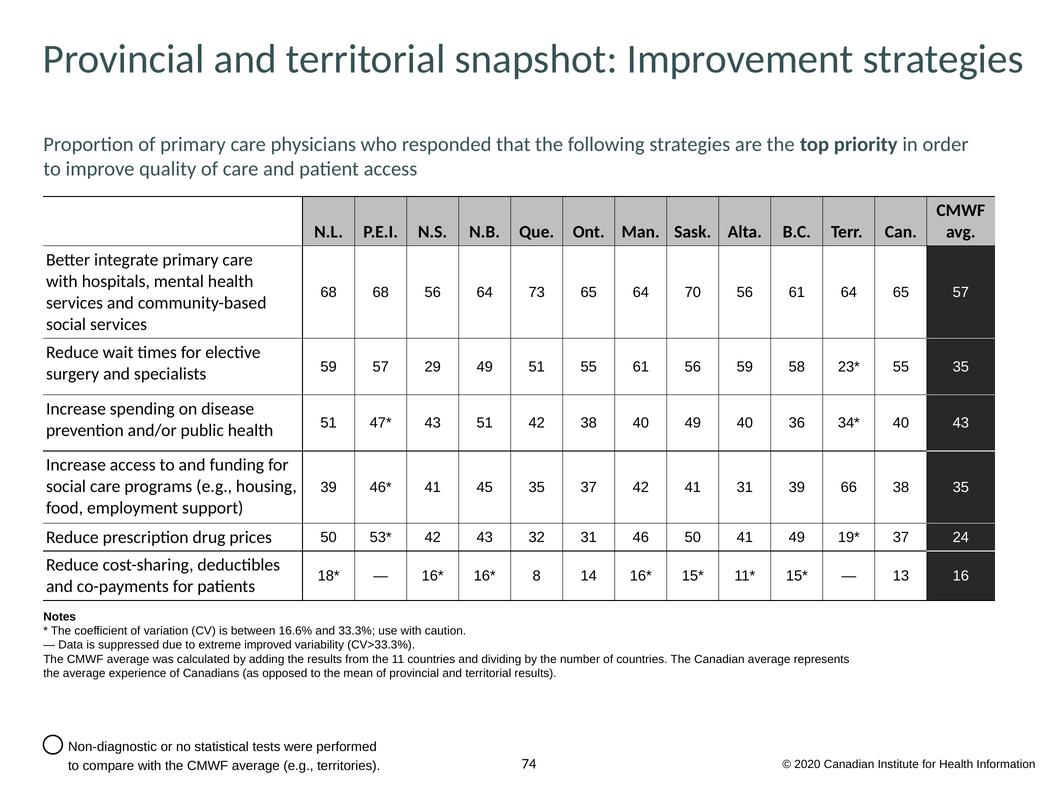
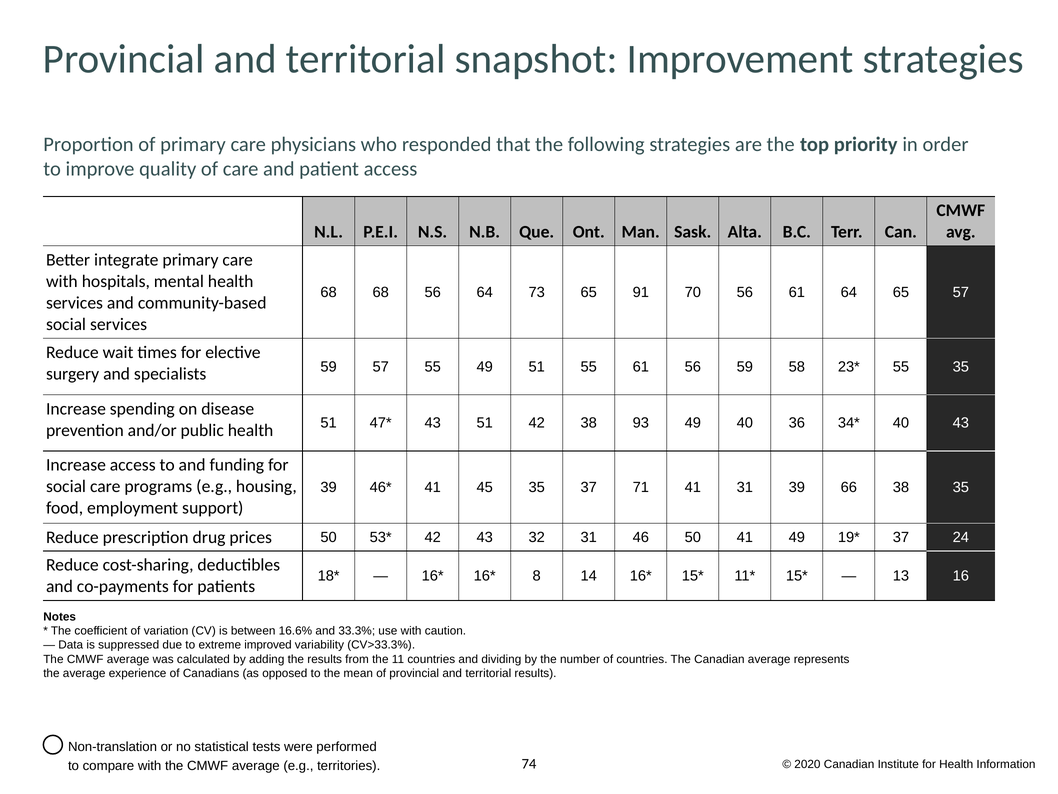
65 64: 64 -> 91 (641, 292)
57 29: 29 -> 55 (433, 366)
38 40: 40 -> 93 (641, 423)
37 42: 42 -> 71 (641, 487)
Non-diagnostic: Non-diagnostic -> Non-translation (113, 746)
